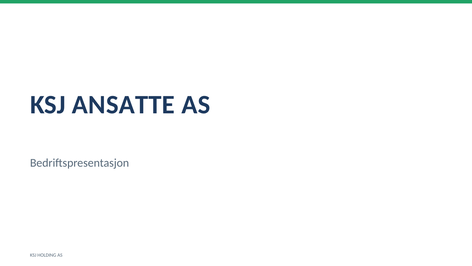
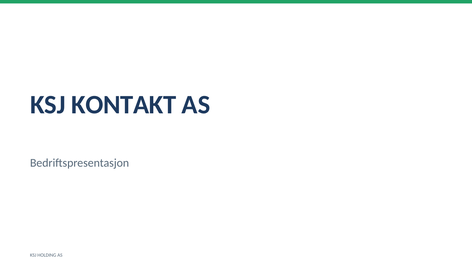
ANSATTE: ANSATTE -> KONTAKT (124, 105)
